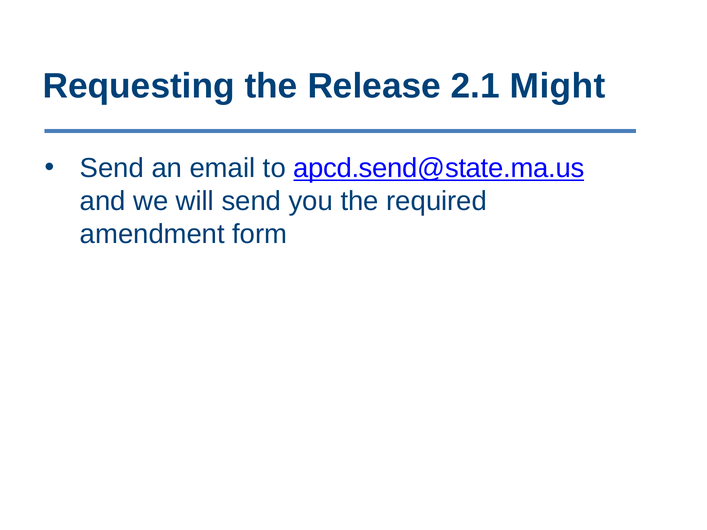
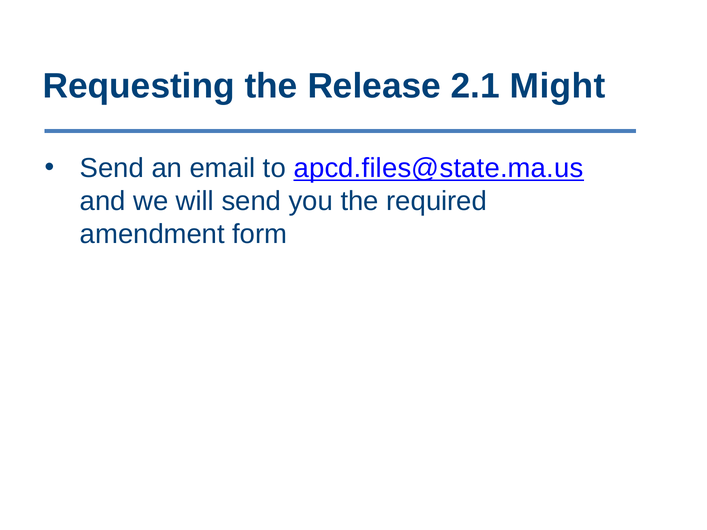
apcd.send@state.ma.us: apcd.send@state.ma.us -> apcd.files@state.ma.us (439, 168)
